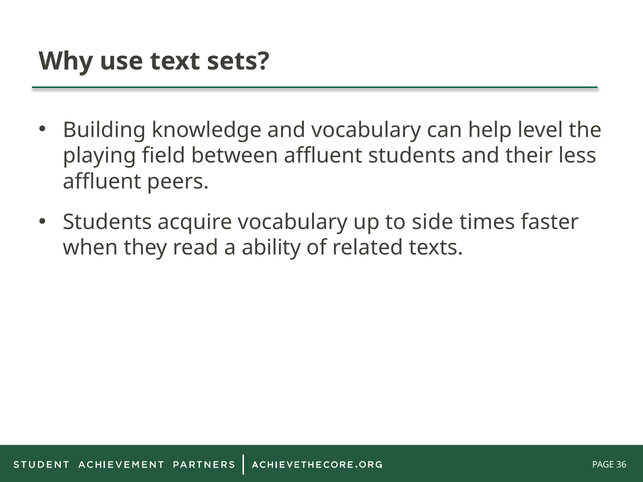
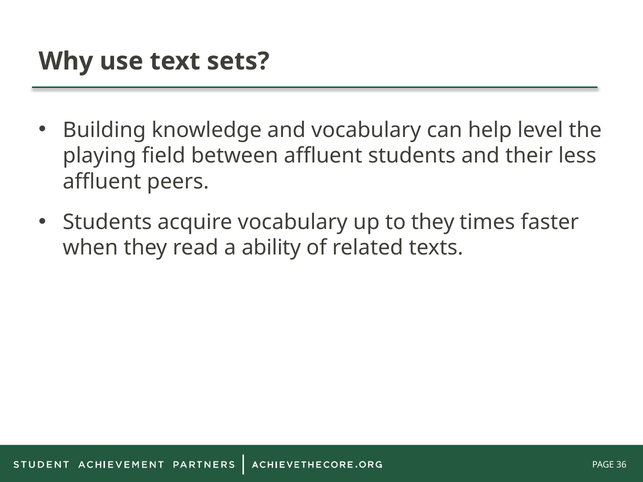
to side: side -> they (433, 222)
